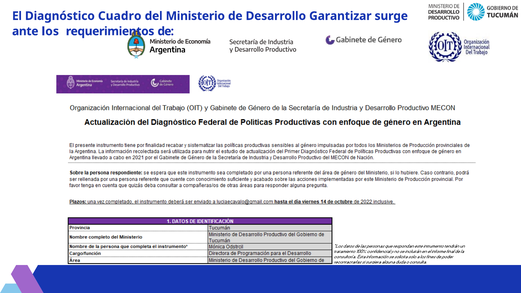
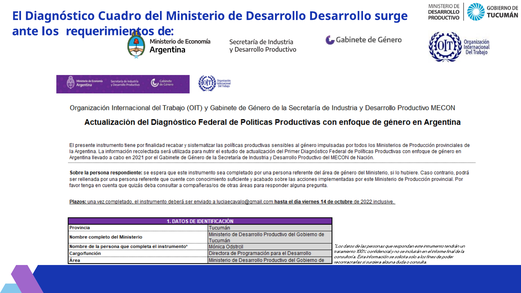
Desarrollo Garantizar: Garantizar -> Desarrollo (340, 16)
